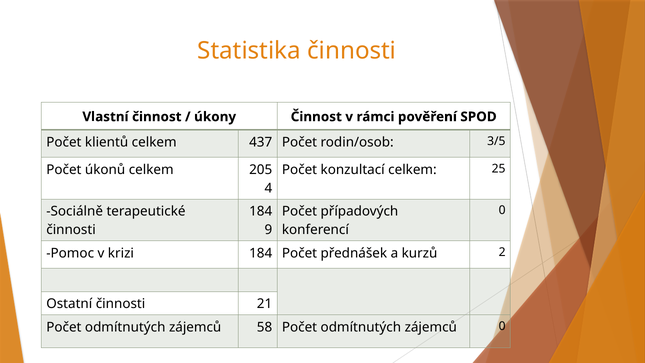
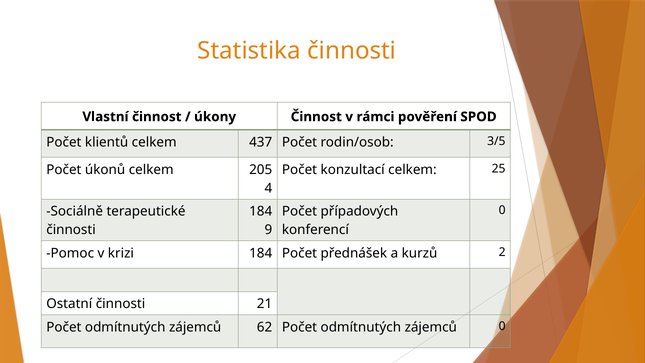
58: 58 -> 62 (265, 327)
